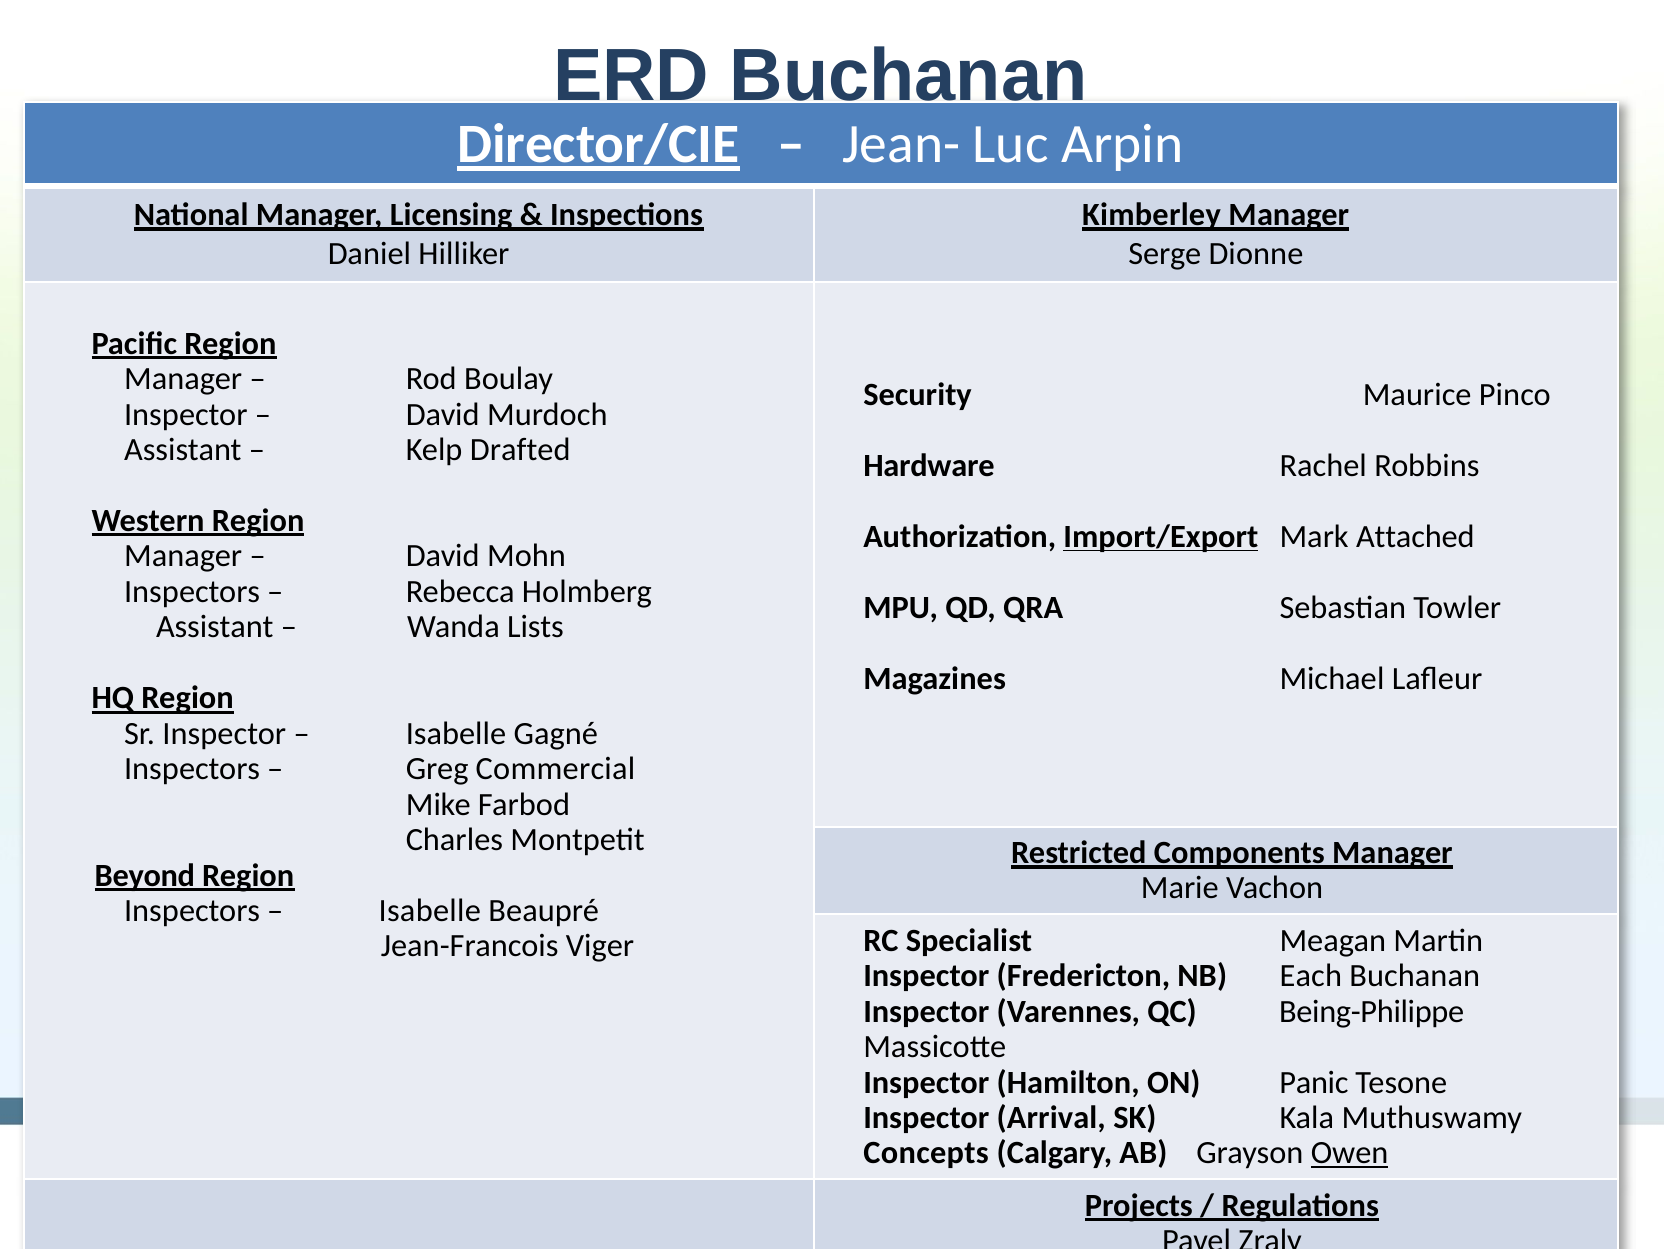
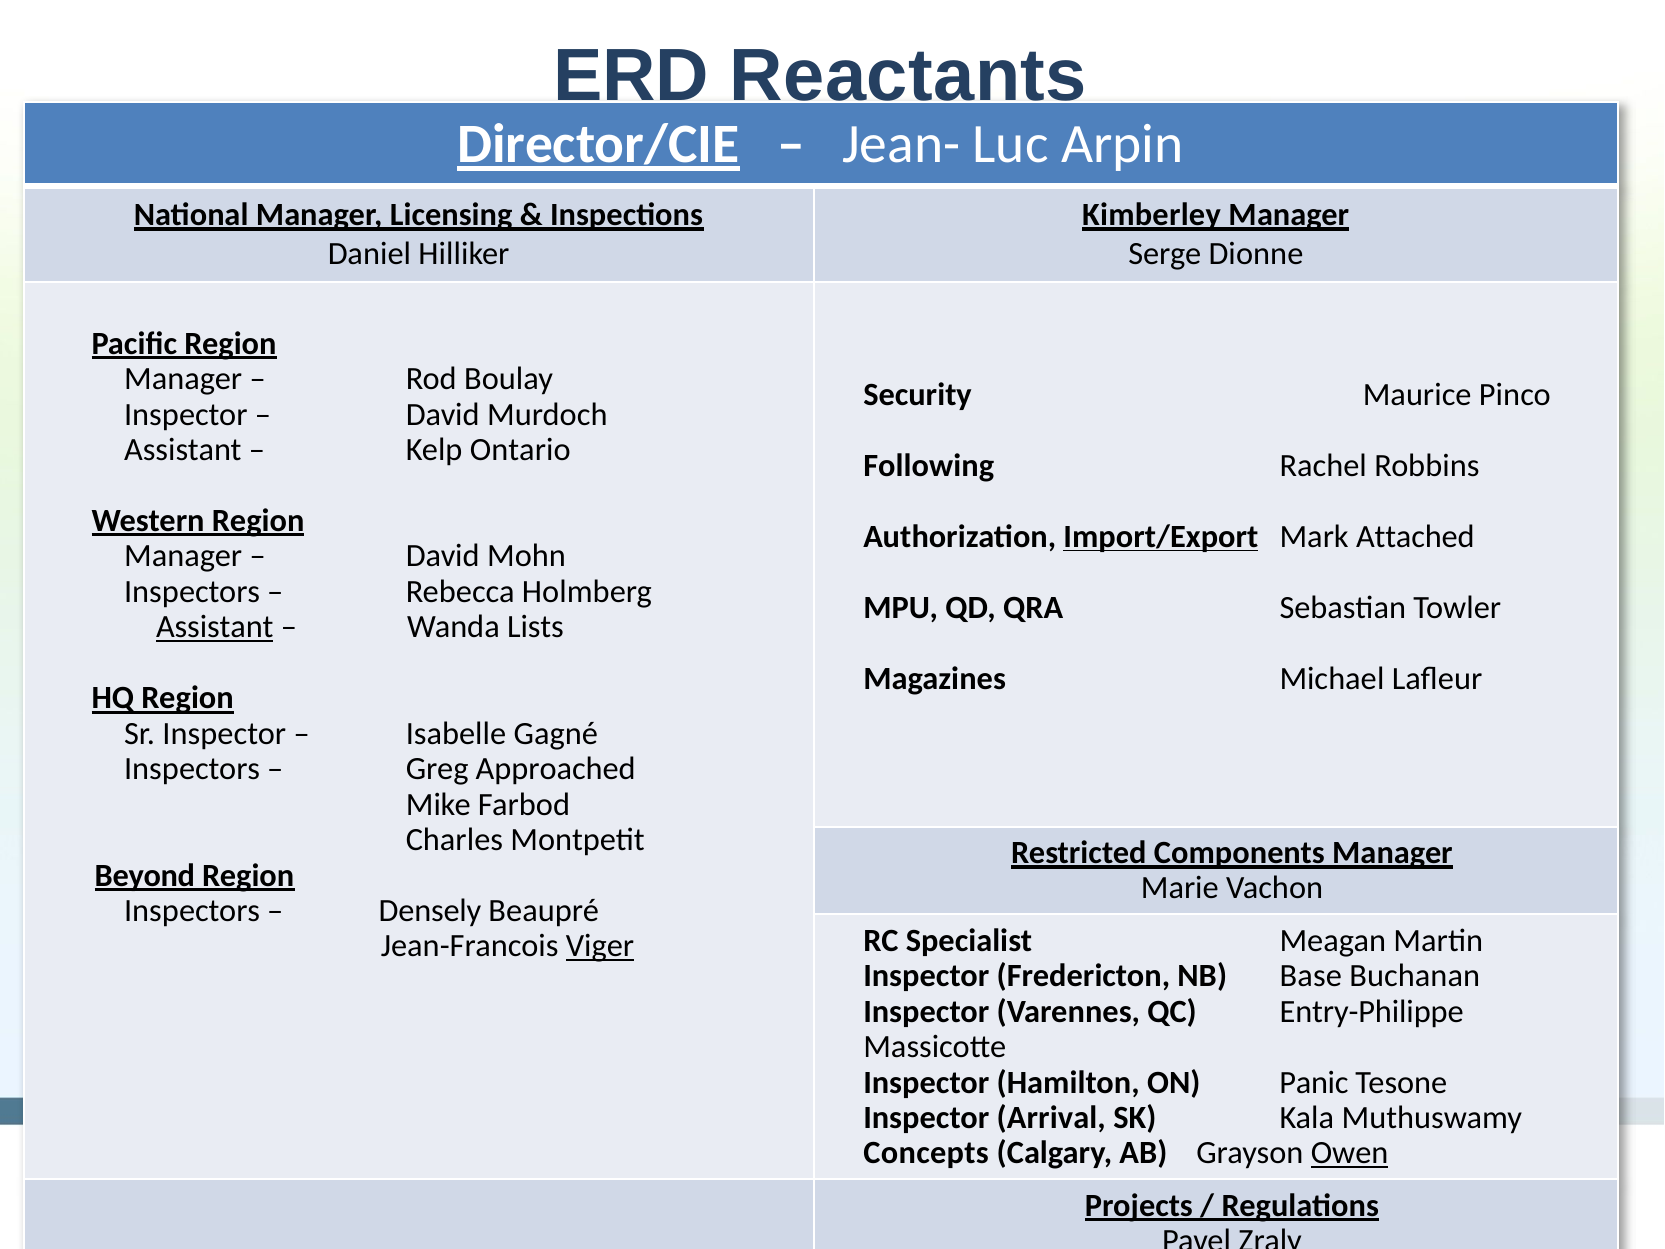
ERD Buchanan: Buchanan -> Reactants (908, 76)
Drafted: Drafted -> Ontario (520, 450)
Hardware: Hardware -> Following (929, 466)
Assistant underline: none -> present (215, 627)
Commercial: Commercial -> Approached (556, 769)
Isabelle: Isabelle -> Densely (430, 911)
Viger underline: none -> present (600, 946)
Each: Each -> Base (1311, 976)
Being-Philippe: Being-Philippe -> Entry-Philippe (1372, 1011)
